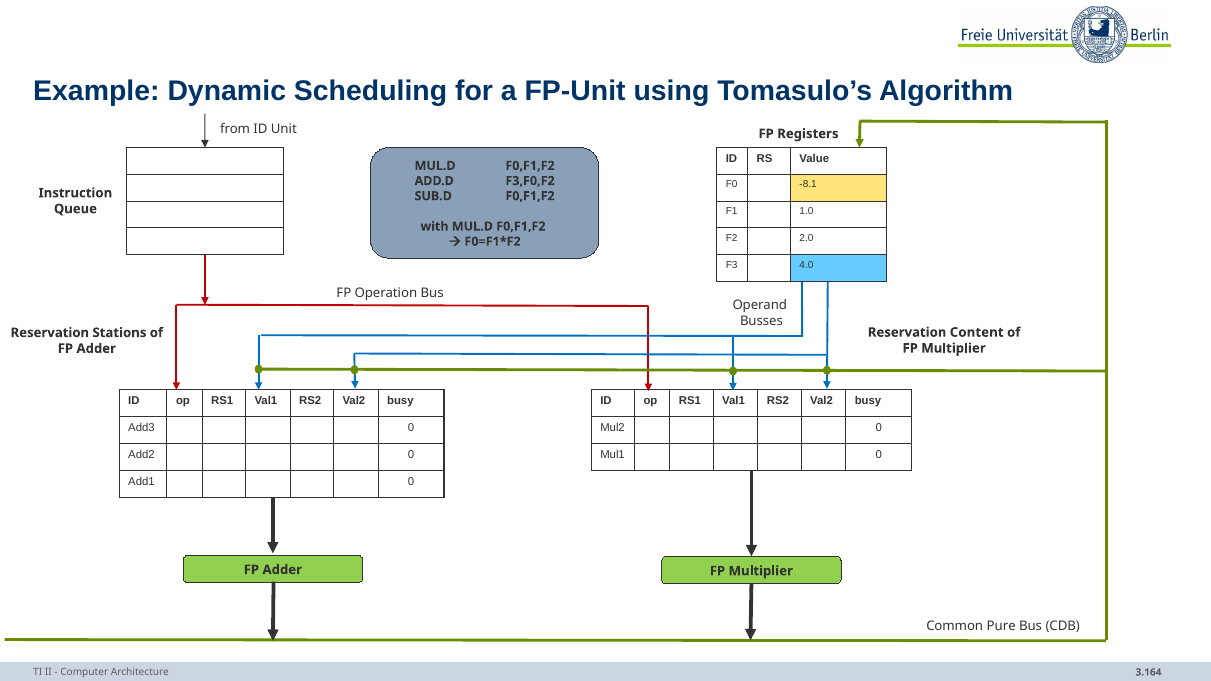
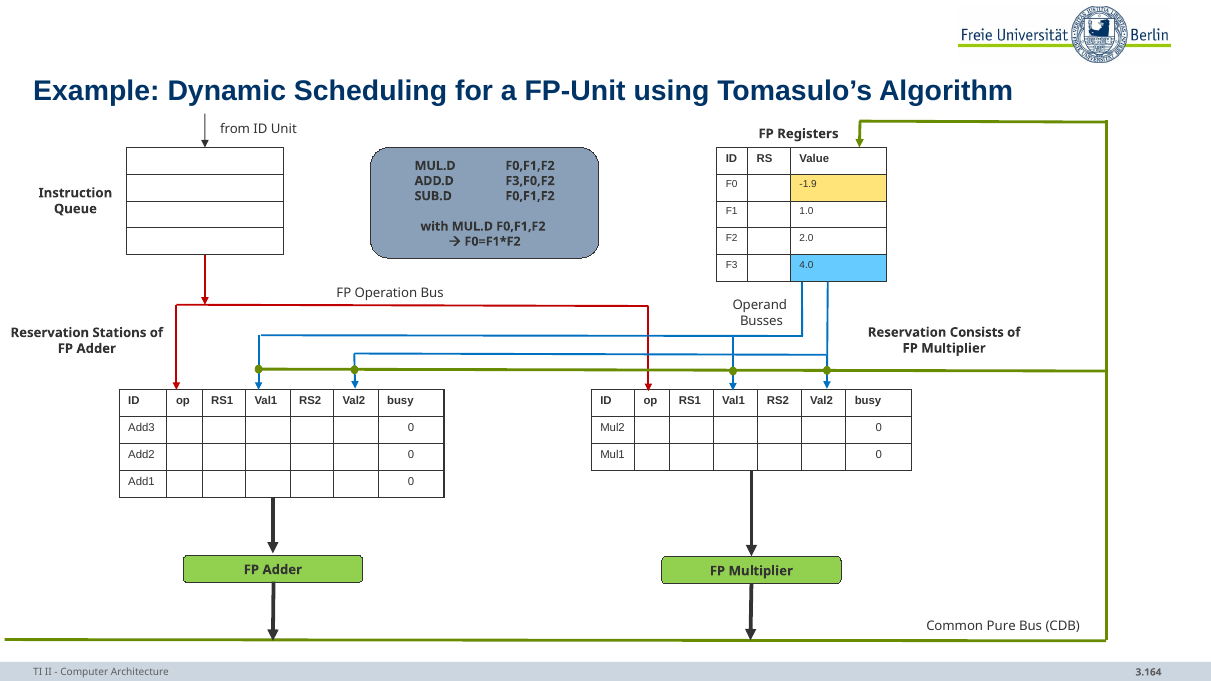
-8.1: -8.1 -> -1.9 (808, 185)
Content: Content -> Consists (977, 332)
